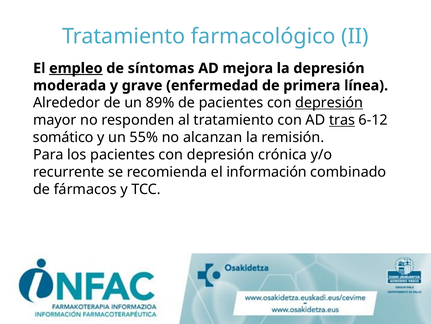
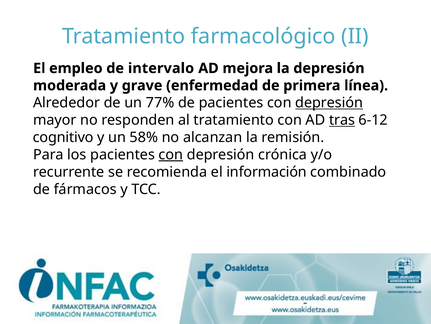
empleo underline: present -> none (76, 68)
síntomas: síntomas -> intervalo (161, 68)
89%: 89% -> 77% (160, 103)
somático: somático -> cognitivo (63, 137)
55%: 55% -> 58% (144, 137)
con underline: none -> present (171, 154)
